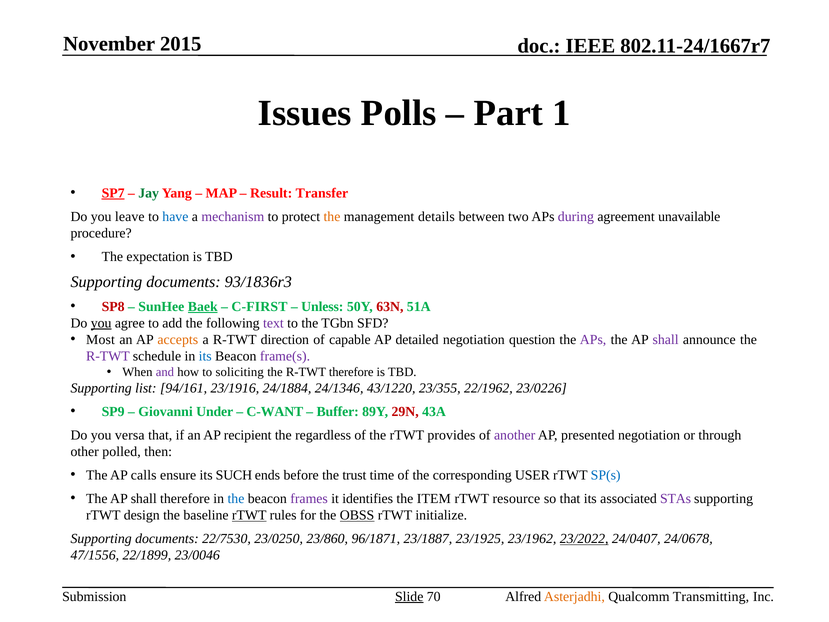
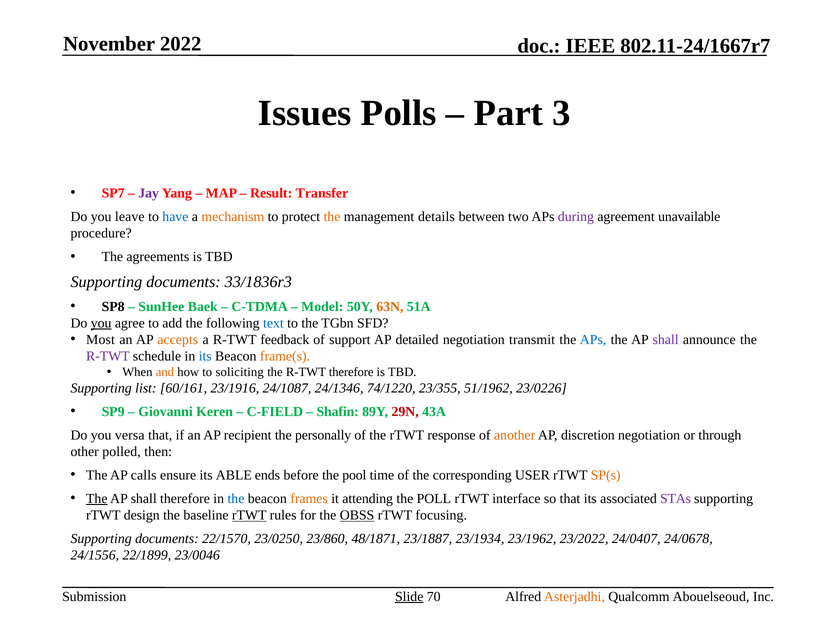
2015: 2015 -> 2022 (181, 44)
1: 1 -> 3 (562, 113)
SP7 underline: present -> none (113, 193)
Jay colour: green -> purple (149, 193)
mechanism colour: purple -> orange (233, 217)
expectation: expectation -> agreements (158, 257)
93/1836r3: 93/1836r3 -> 33/1836r3 (258, 282)
SP8 colour: red -> black (113, 306)
Baek underline: present -> none (203, 306)
C-FIRST: C-FIRST -> C-TDMA (260, 306)
Unless: Unless -> Model (322, 306)
63N colour: red -> orange (390, 306)
text colour: purple -> blue (273, 323)
direction: direction -> feedback (285, 340)
capable: capable -> support (350, 340)
question: question -> transmit (532, 340)
APs colour: purple -> blue (593, 340)
frame(s colour: purple -> orange (285, 356)
and colour: purple -> orange (165, 372)
94/161: 94/161 -> 60/161 (184, 388)
24/1884: 24/1884 -> 24/1087 (287, 388)
43/1220: 43/1220 -> 74/1220 (391, 388)
22/1962: 22/1962 -> 51/1962 (488, 388)
Under: Under -> Keren (215, 411)
C-WANT: C-WANT -> C-FIELD (275, 411)
Buffer: Buffer -> Shafin (338, 411)
regardless: regardless -> personally (323, 435)
provides: provides -> response (451, 435)
another colour: purple -> orange (515, 435)
presented: presented -> discretion (588, 435)
SUCH: SUCH -> ABLE (234, 475)
trust: trust -> pool (354, 475)
SP(s colour: blue -> orange (606, 475)
The underline: none -> present (97, 498)
frames colour: purple -> orange (309, 498)
identifies: identifies -> attending (368, 498)
ITEM: ITEM -> POLL (434, 498)
resource: resource -> interface (516, 498)
initialize: initialize -> focusing (441, 515)
22/7530: 22/7530 -> 22/1570 (227, 539)
96/1871: 96/1871 -> 48/1871 (376, 539)
23/1925: 23/1925 -> 23/1934 (480, 539)
23/2022 underline: present -> none (584, 539)
47/1556: 47/1556 -> 24/1556 (95, 555)
Transmitting: Transmitting -> Abouelseoud (711, 596)
